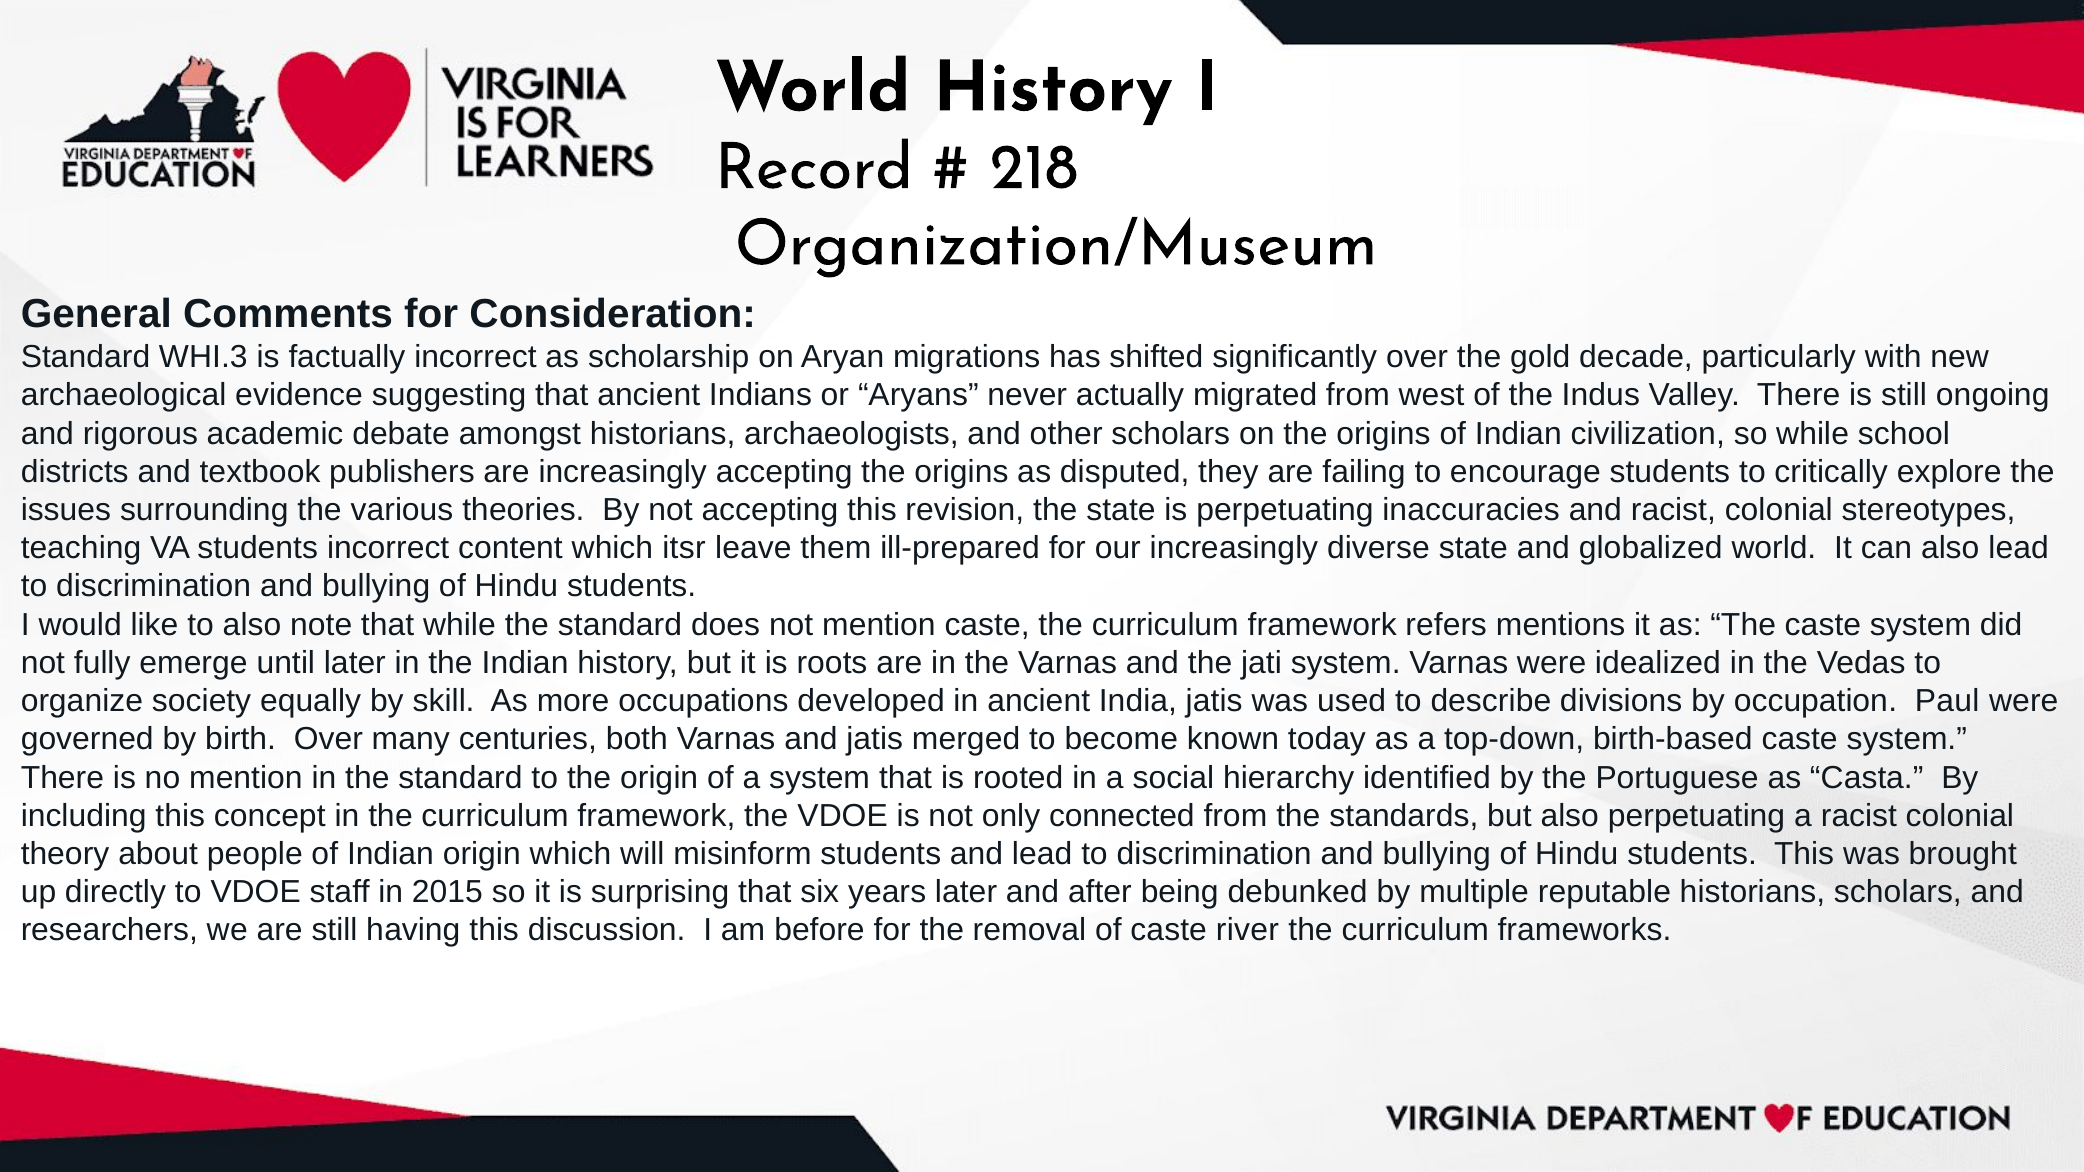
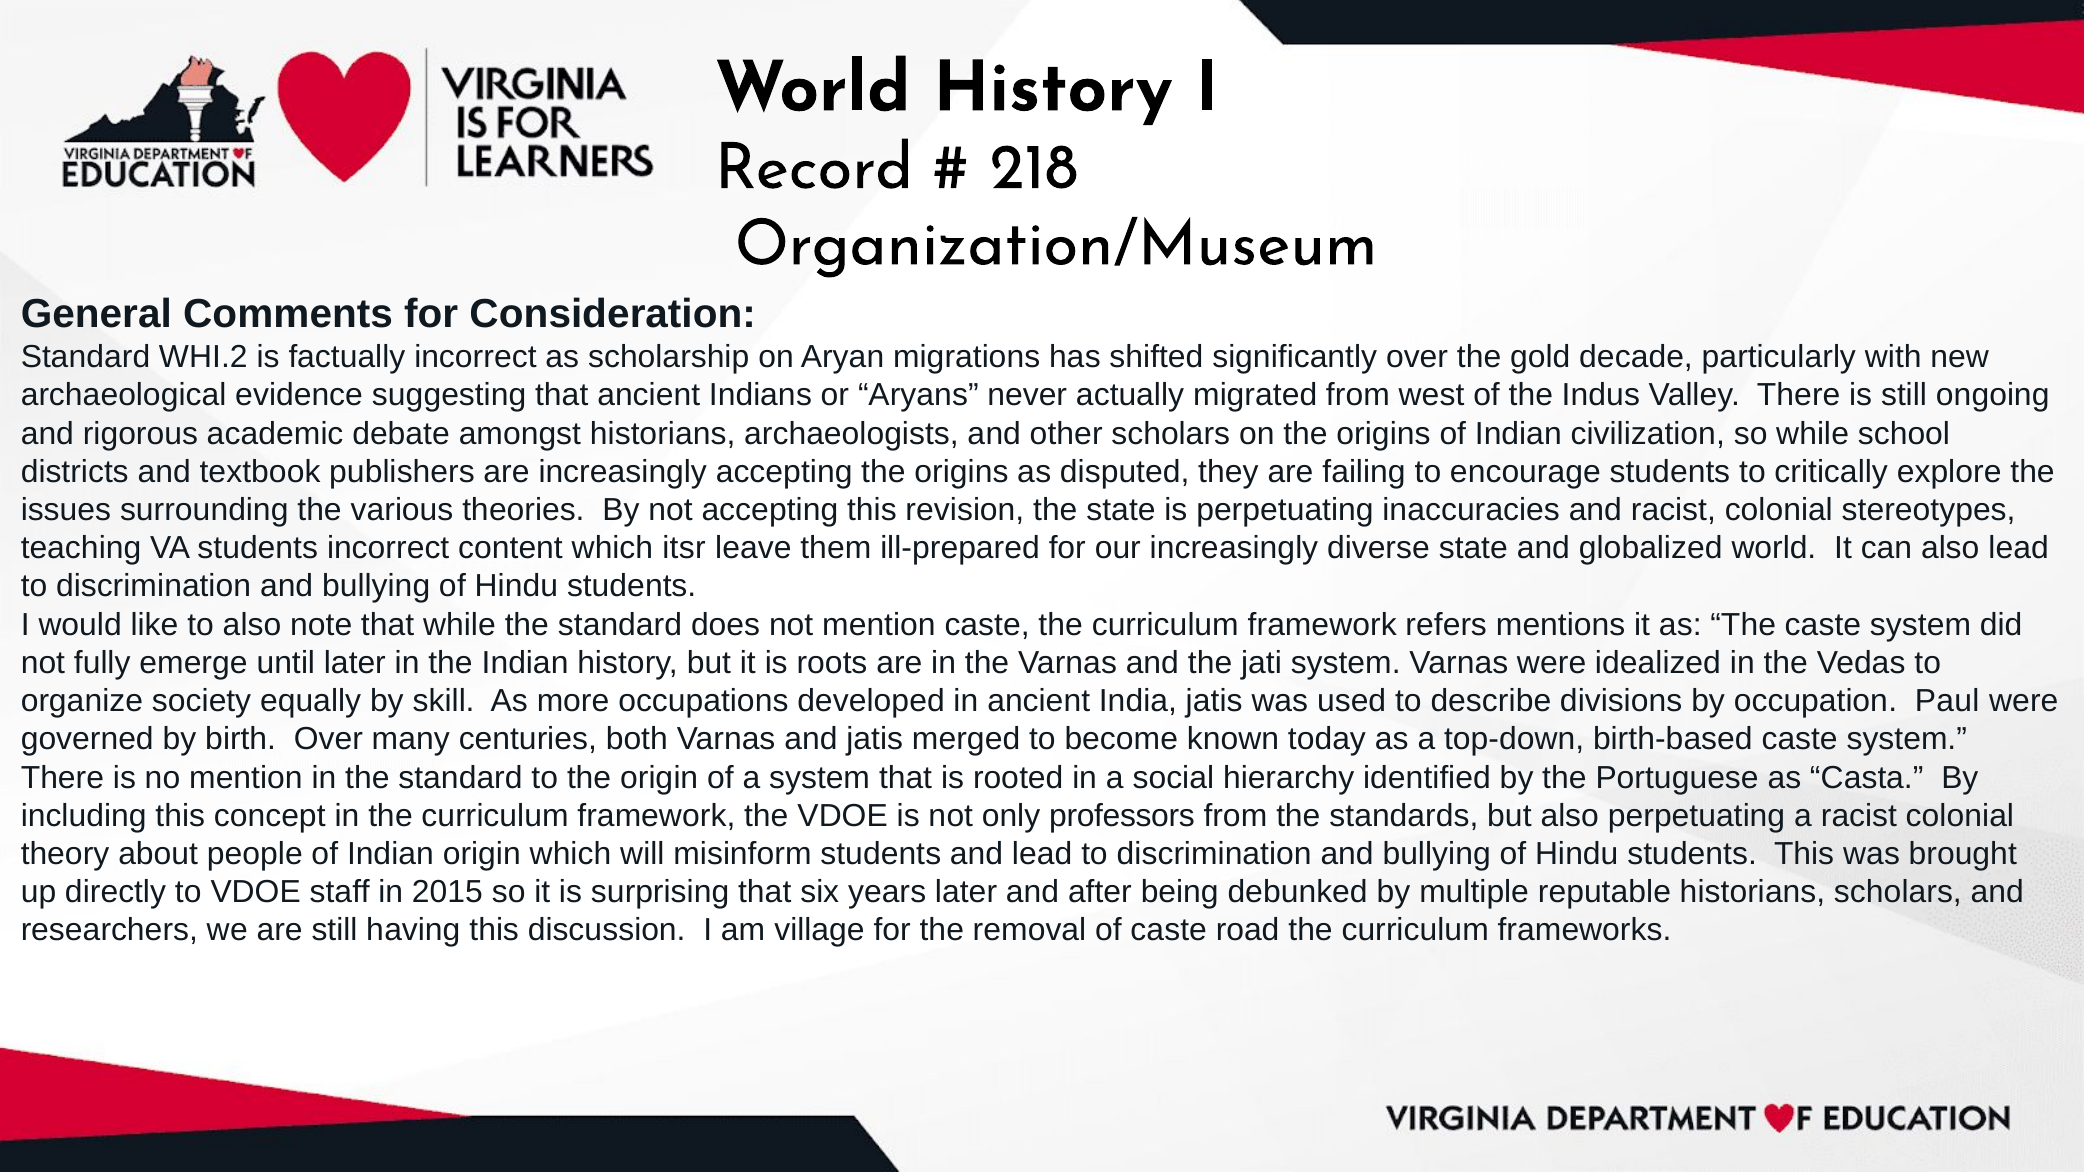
WHI.3: WHI.3 -> WHI.2 (203, 357)
connected: connected -> professors (1122, 816)
before: before -> village (819, 931)
river: river -> road (1248, 931)
